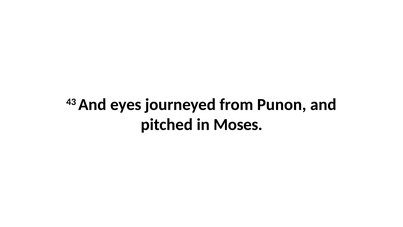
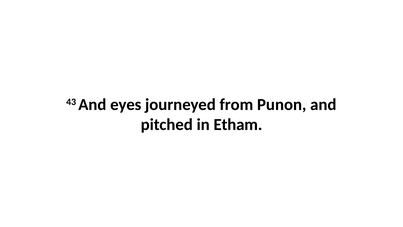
Moses: Moses -> Etham (238, 125)
